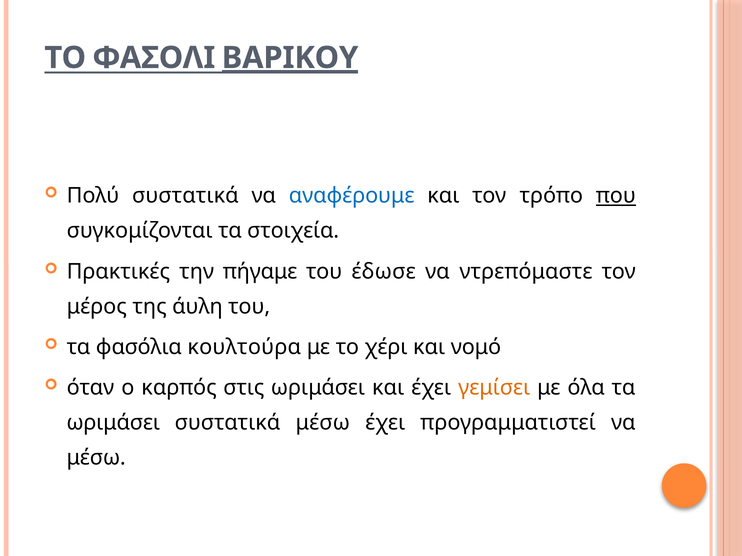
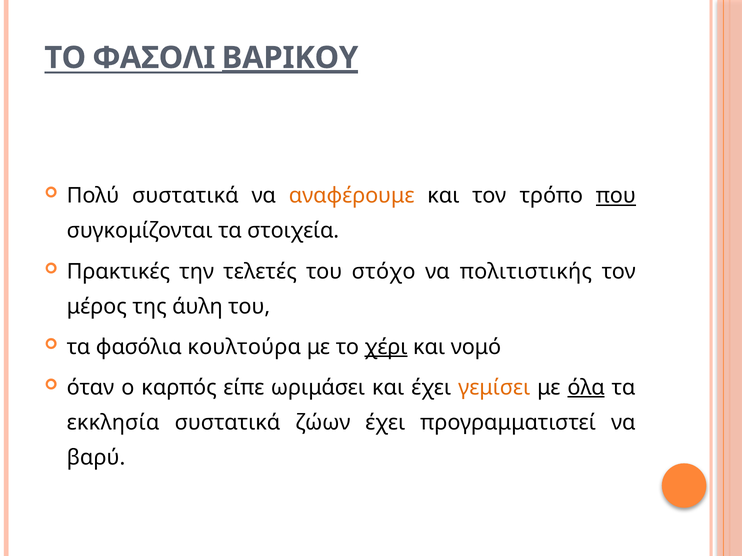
αναφέρουμε colour: blue -> orange (352, 196)
πήγαμε: πήγαμε -> τελετές (260, 272)
έδωσε: έδωσε -> στόχο (384, 272)
ντρεπόμαστε: ντρεπόμαστε -> πολιτιστικής (526, 272)
χέρι underline: none -> present (386, 347)
στις: στις -> είπε (244, 388)
όλα underline: none -> present (586, 388)
ωριμάσει: ωριμάσει -> εκκλησία (113, 423)
συστατικά μέσω: μέσω -> ζώων (323, 423)
μέσω: μέσω -> βαρύ (96, 458)
